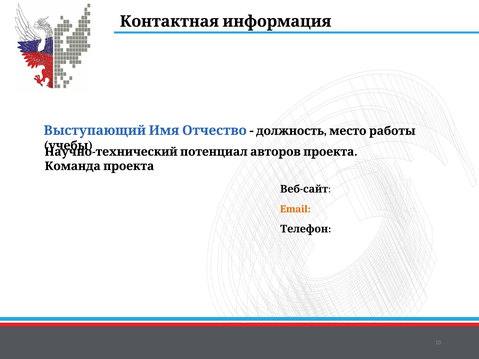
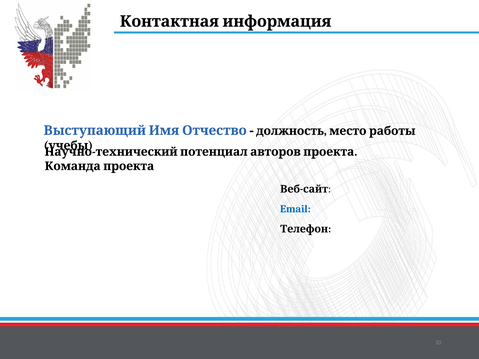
Email colour: orange -> blue (295, 209)
